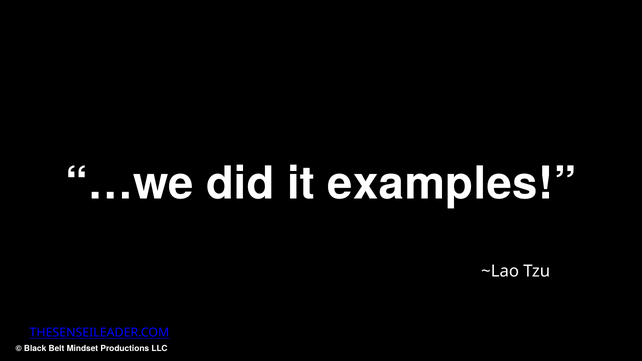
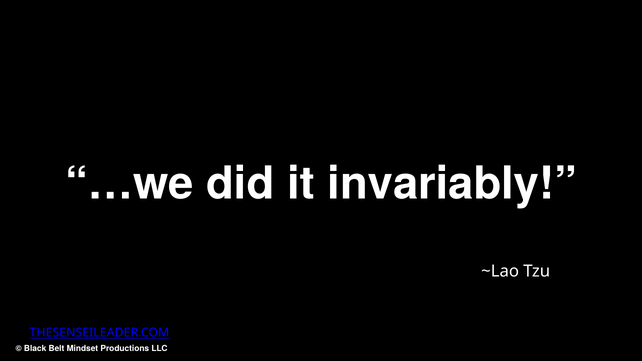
examples: examples -> invariably (452, 184)
